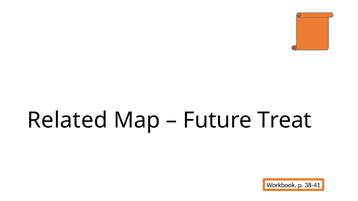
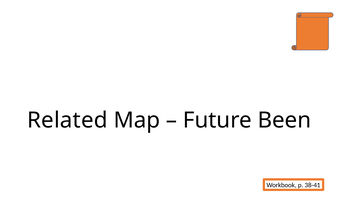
Treat: Treat -> Been (284, 120)
